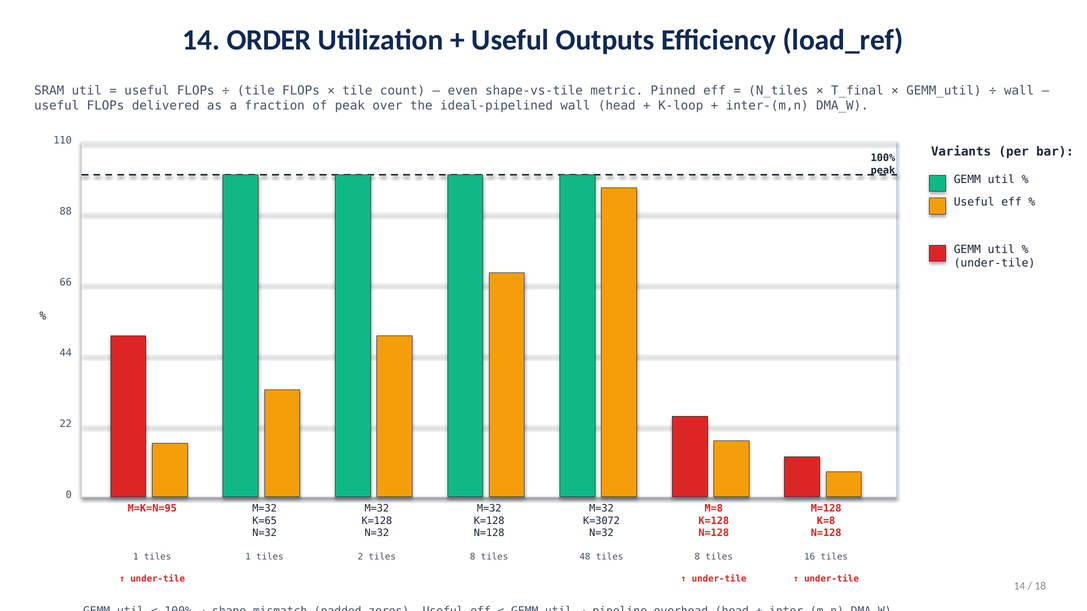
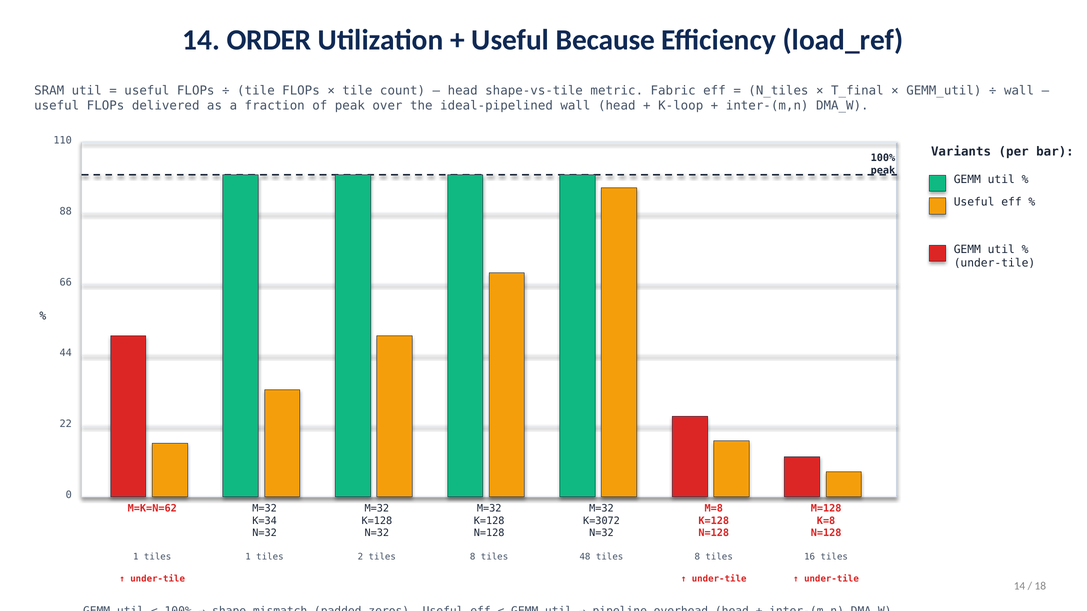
Outputs: Outputs -> Because (605, 40)
even: even -> head (463, 91)
Pinned: Pinned -> Fabric (673, 91)
M=K=N=95: M=K=N=95 -> M=K=N=62 (152, 509)
K=65: K=65 -> K=34 (265, 521)
